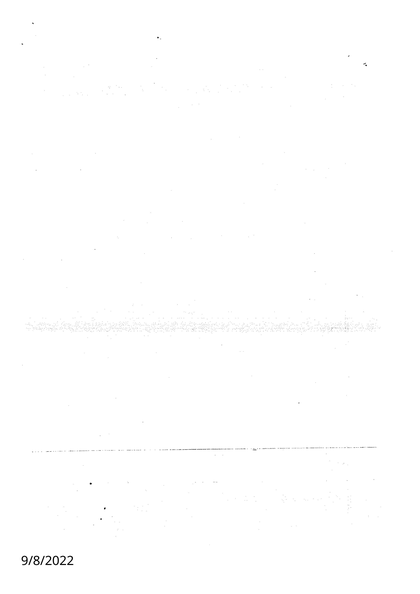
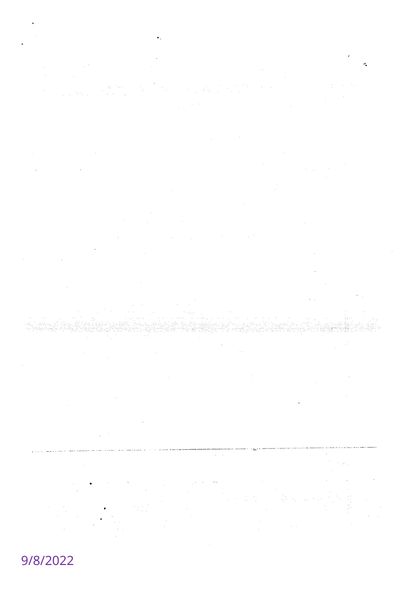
9/8/2022 colour: black -> purple (47, 561)
